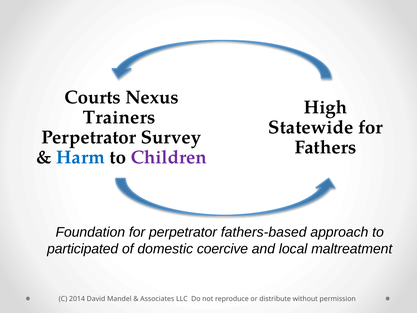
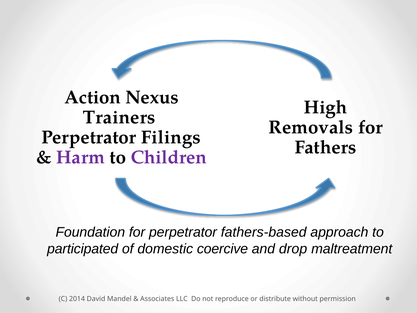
Courts: Courts -> Action (93, 97)
Statewide: Statewide -> Removals (311, 127)
Survey: Survey -> Filings (171, 137)
Harm colour: blue -> purple (80, 157)
local: local -> drop (293, 249)
